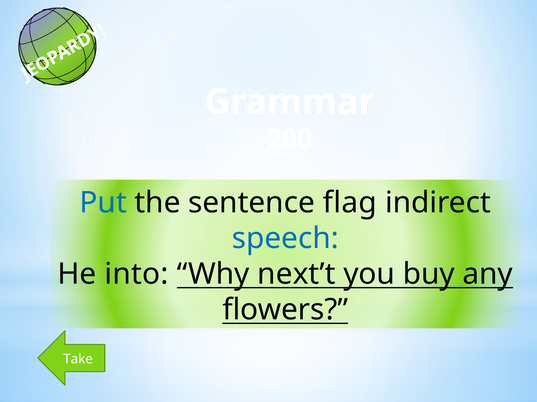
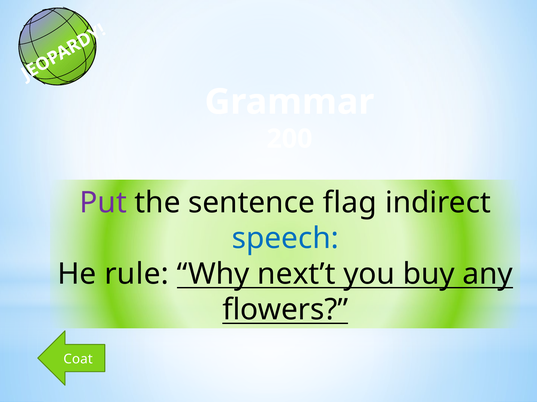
Put colour: blue -> purple (103, 203)
into: into -> rule (137, 275)
Take: Take -> Coat (78, 360)
